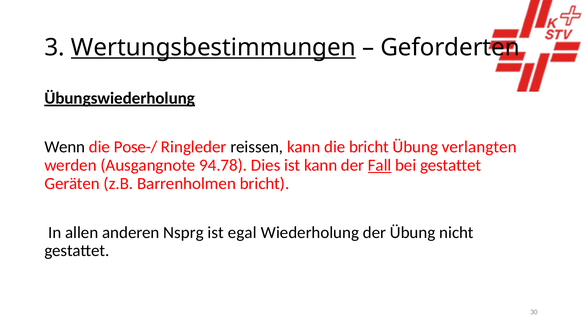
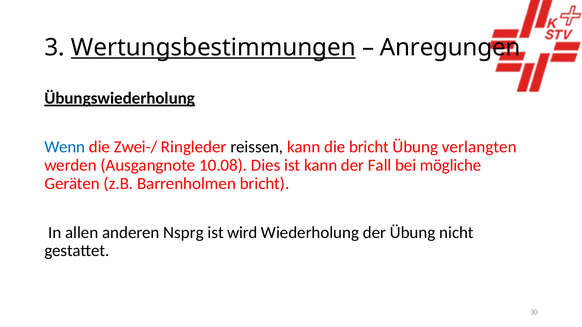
Geforderten: Geforderten -> Anregungen (450, 48)
Wenn colour: black -> blue (65, 147)
Pose-/: Pose-/ -> Zwei-/ (136, 147)
94.78: 94.78 -> 10.08 (223, 166)
Fall underline: present -> none (380, 166)
bei gestattet: gestattet -> mögliche (451, 166)
egal: egal -> wird (242, 233)
